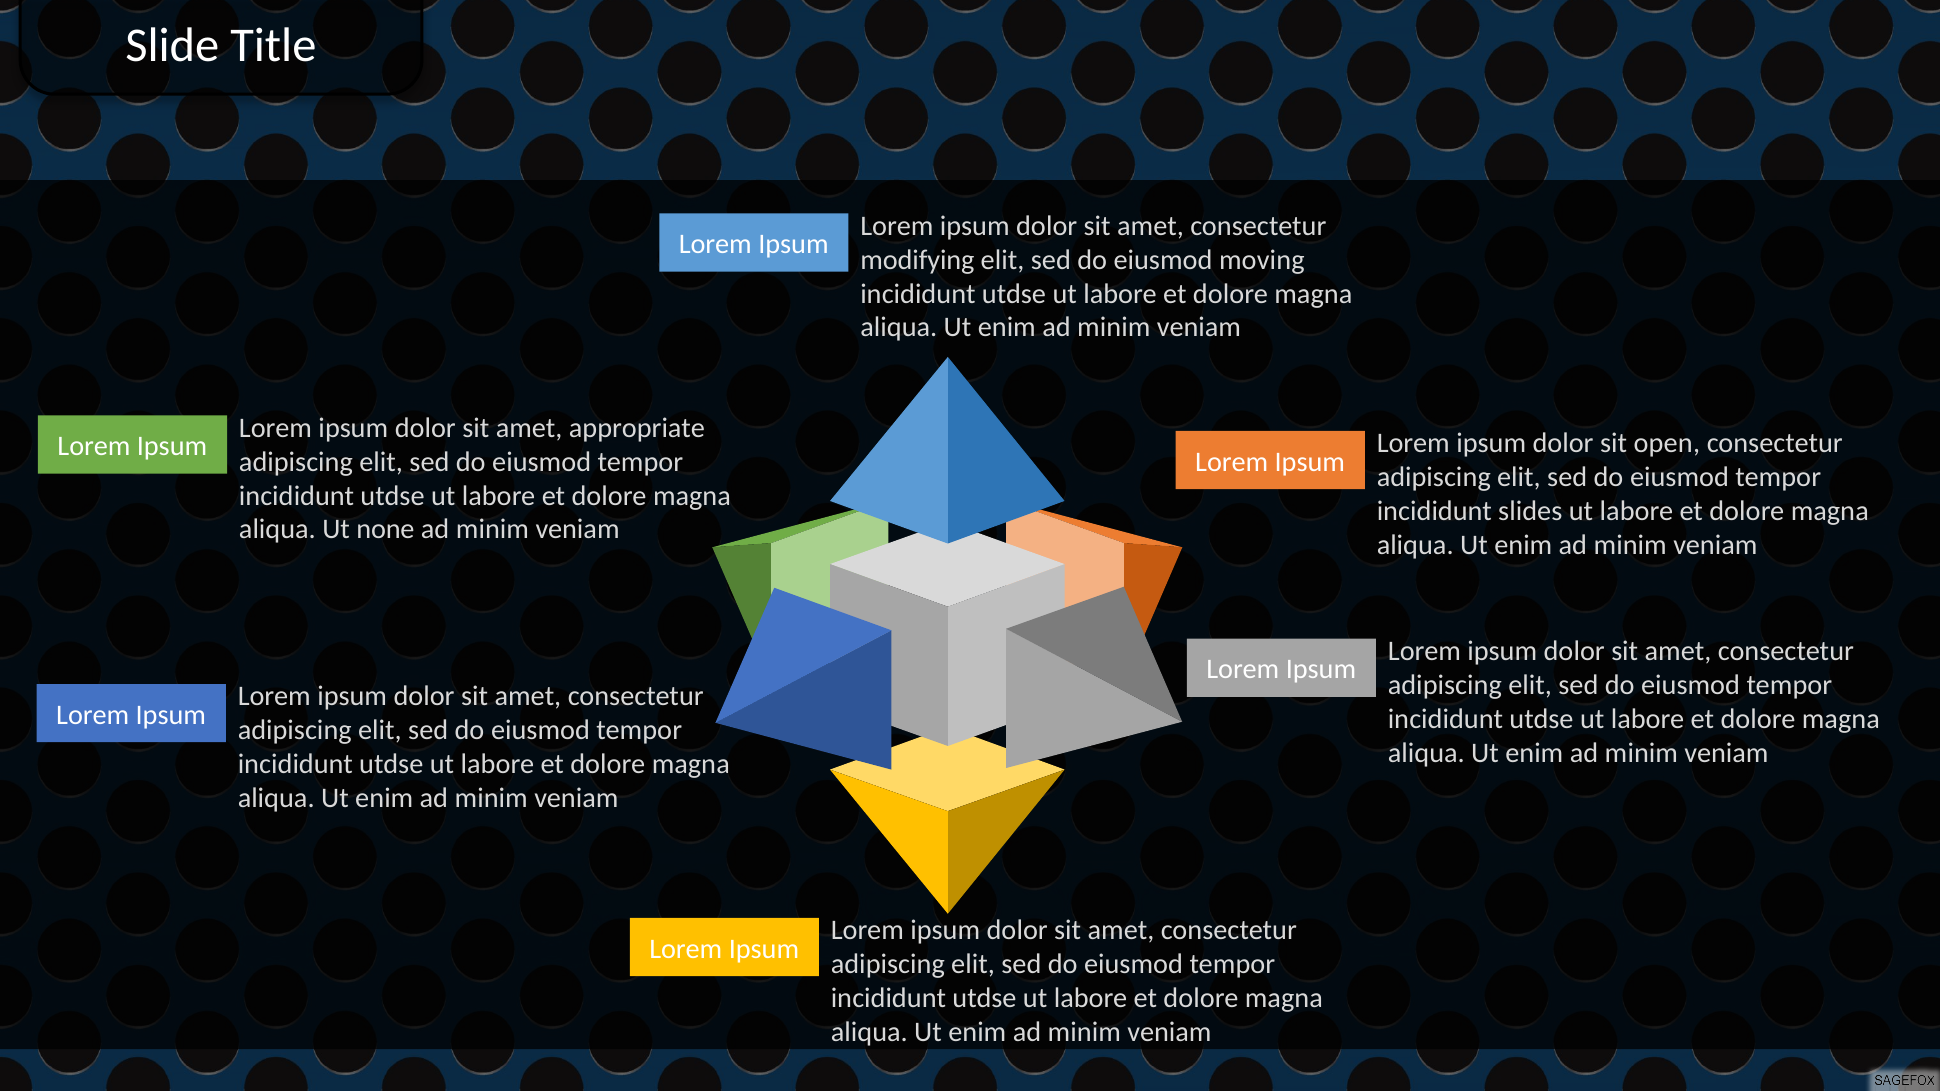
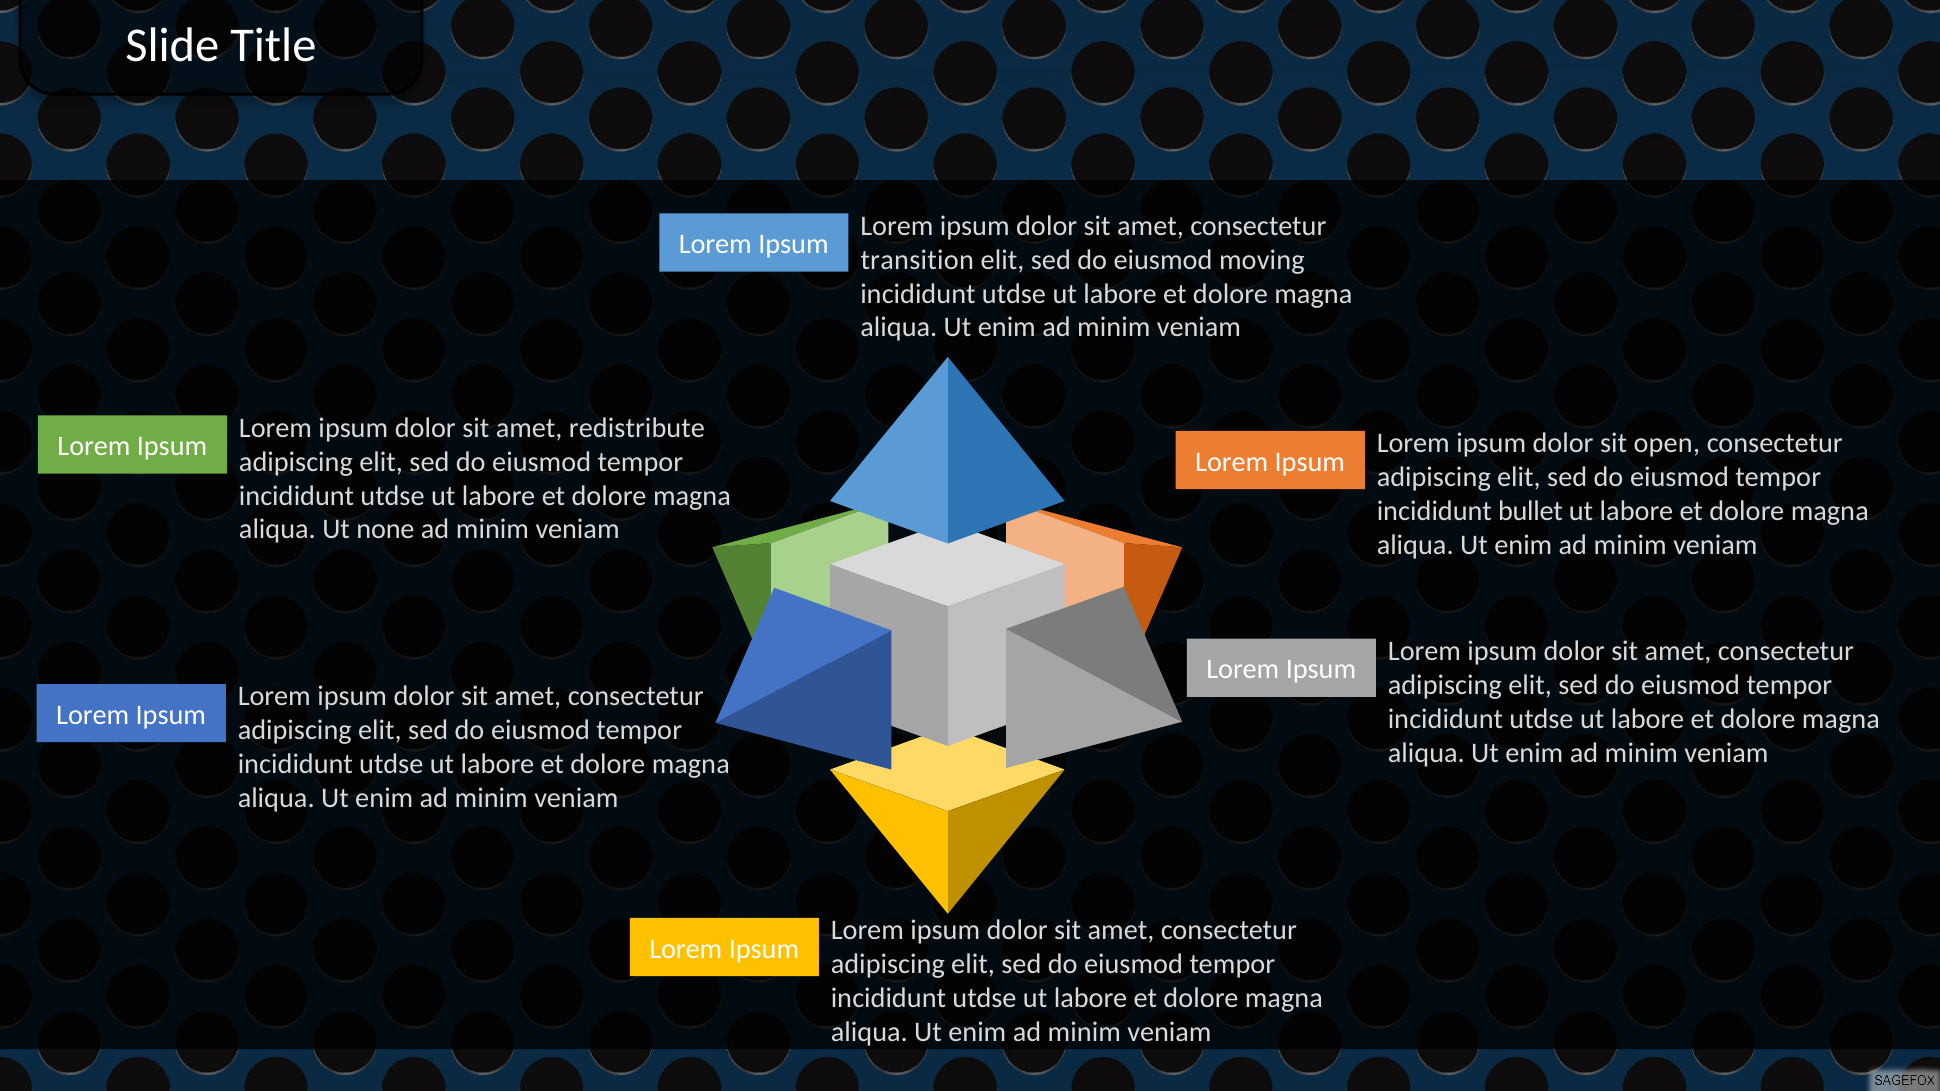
modifying: modifying -> transition (917, 260)
appropriate: appropriate -> redistribute (637, 428)
slides: slides -> bullet (1530, 511)
